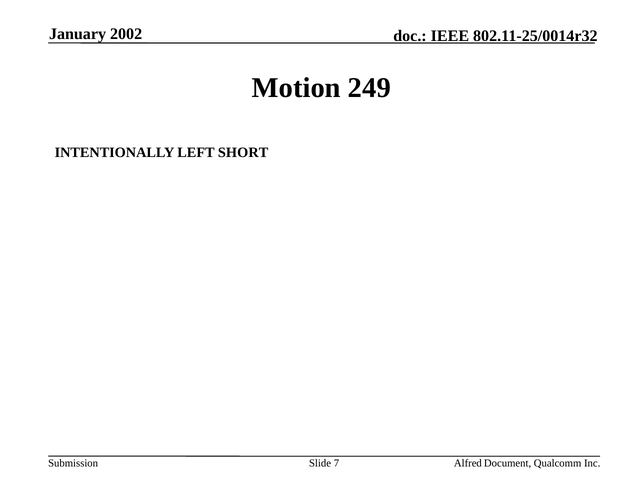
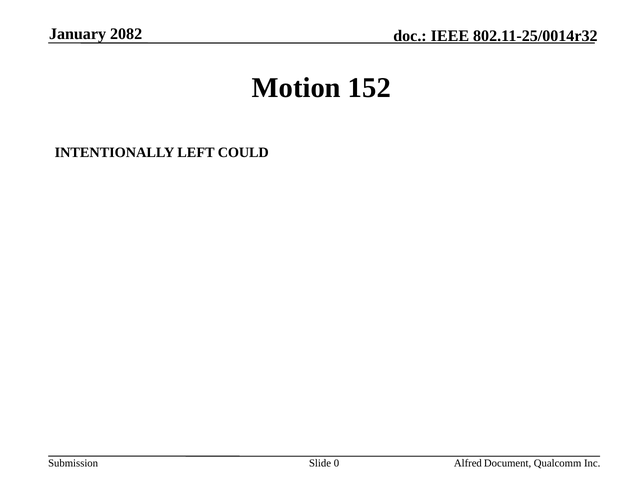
2002: 2002 -> 2082 (126, 34)
249: 249 -> 152 (369, 88)
SHORT: SHORT -> COULD (243, 152)
7: 7 -> 0 (336, 463)
